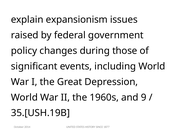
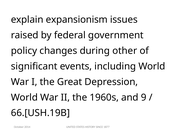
those: those -> other (125, 51)
35.[USH.19B: 35.[USH.19B -> 66.[USH.19B (40, 113)
